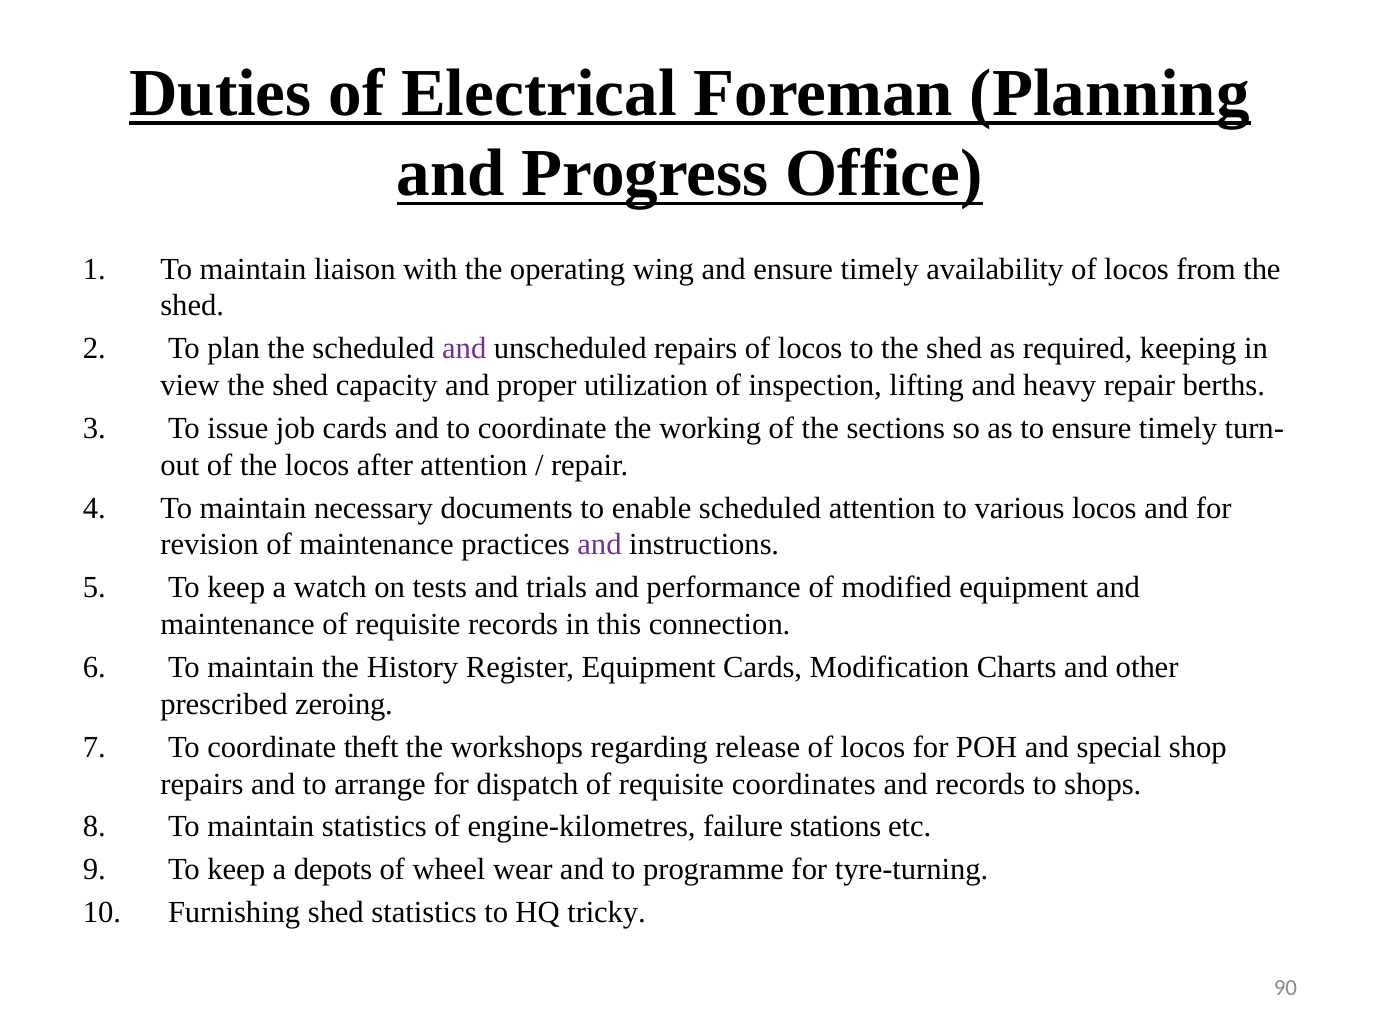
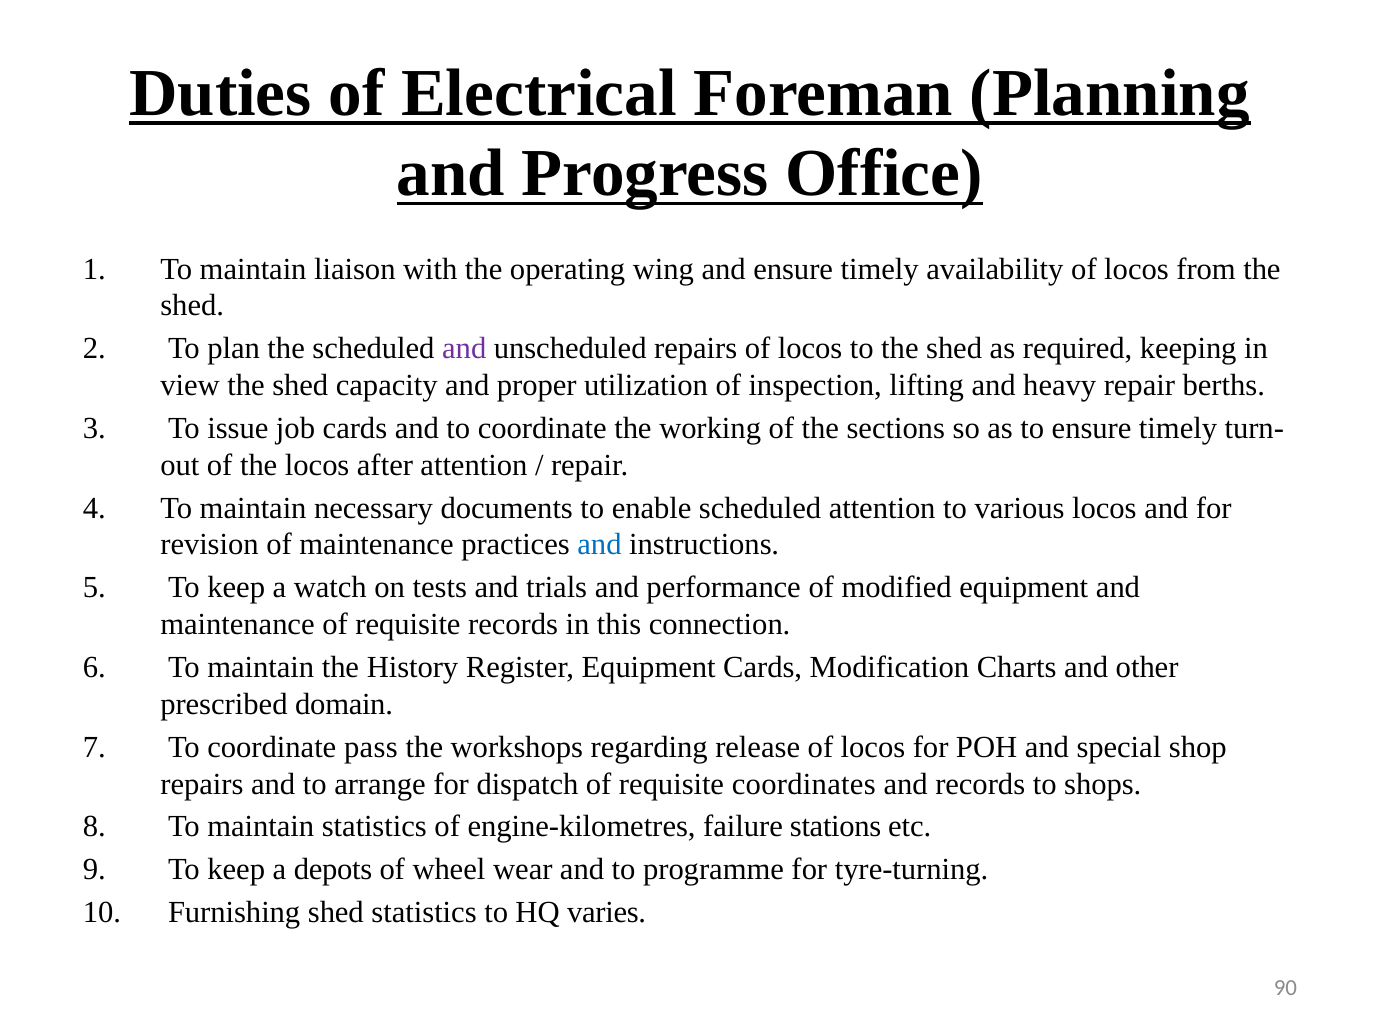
and colour: purple -> blue (599, 545)
zeroing: zeroing -> domain (344, 704)
theft: theft -> pass (371, 747)
tricky: tricky -> varies (607, 913)
